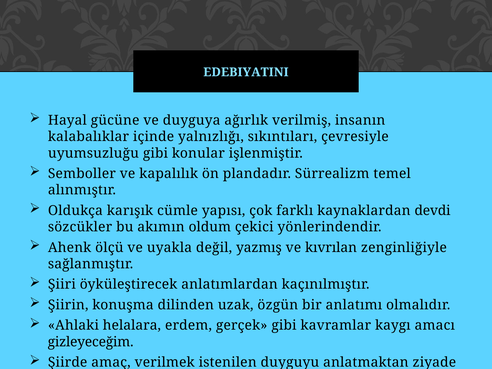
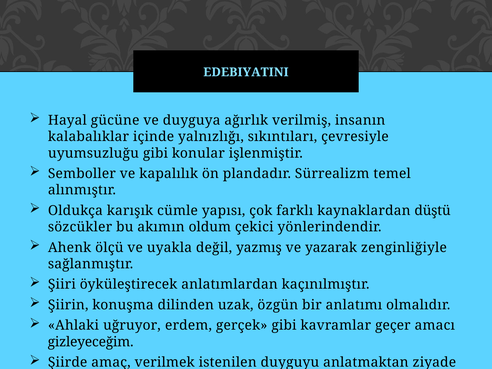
devdi: devdi -> düştü (433, 211)
kıvrılan: kıvrılan -> yazarak (331, 248)
helalara: helalara -> uğruyor (132, 325)
kaygı: kaygı -> geçer (393, 325)
